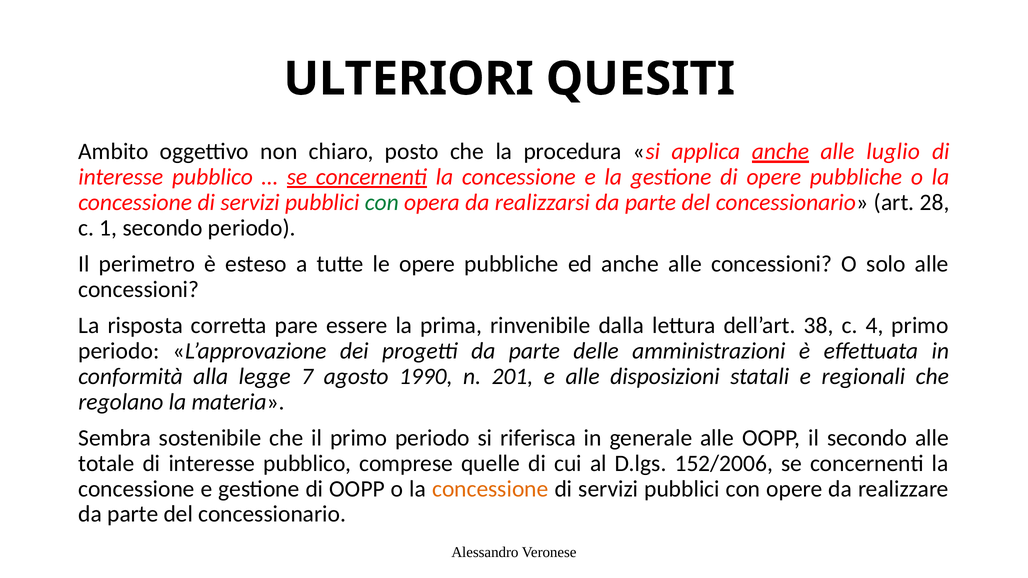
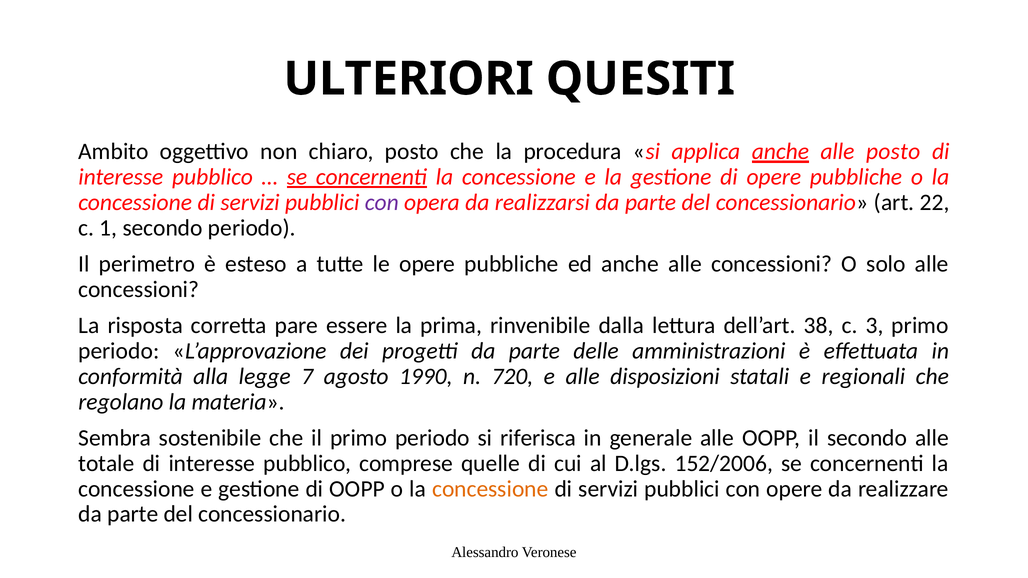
alle luglio: luglio -> posto (893, 152)
con colour: green -> purple (382, 202)
28: 28 -> 22 (935, 202)
4: 4 -> 3 (874, 326)
201: 201 -> 720 (512, 376)
